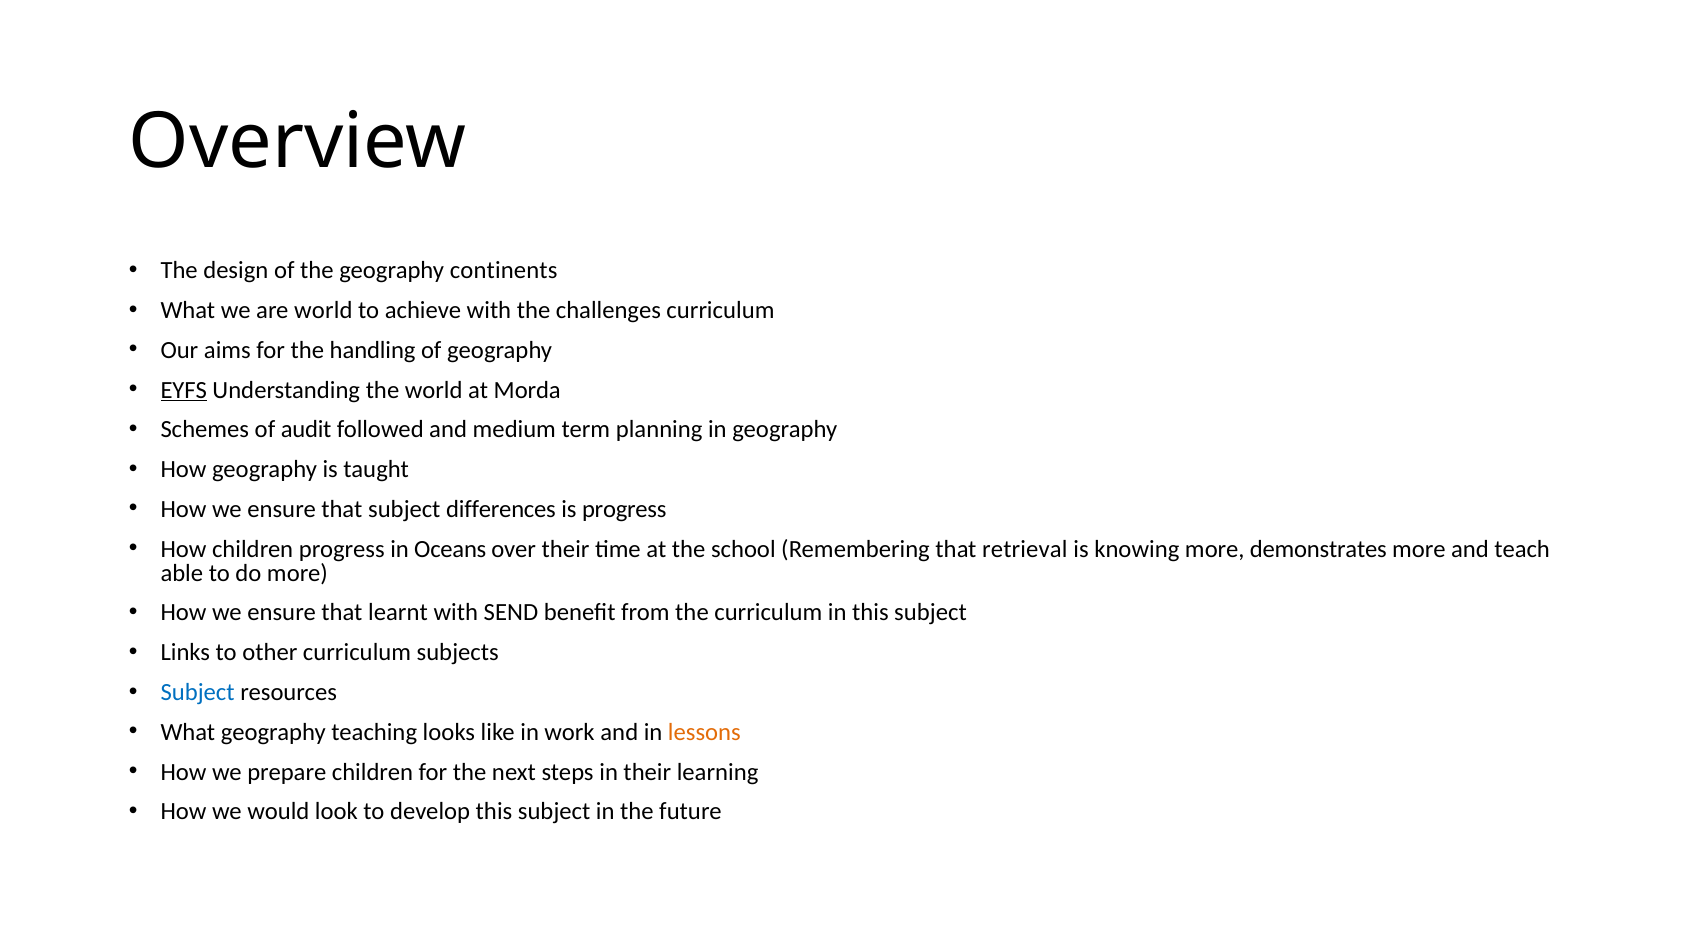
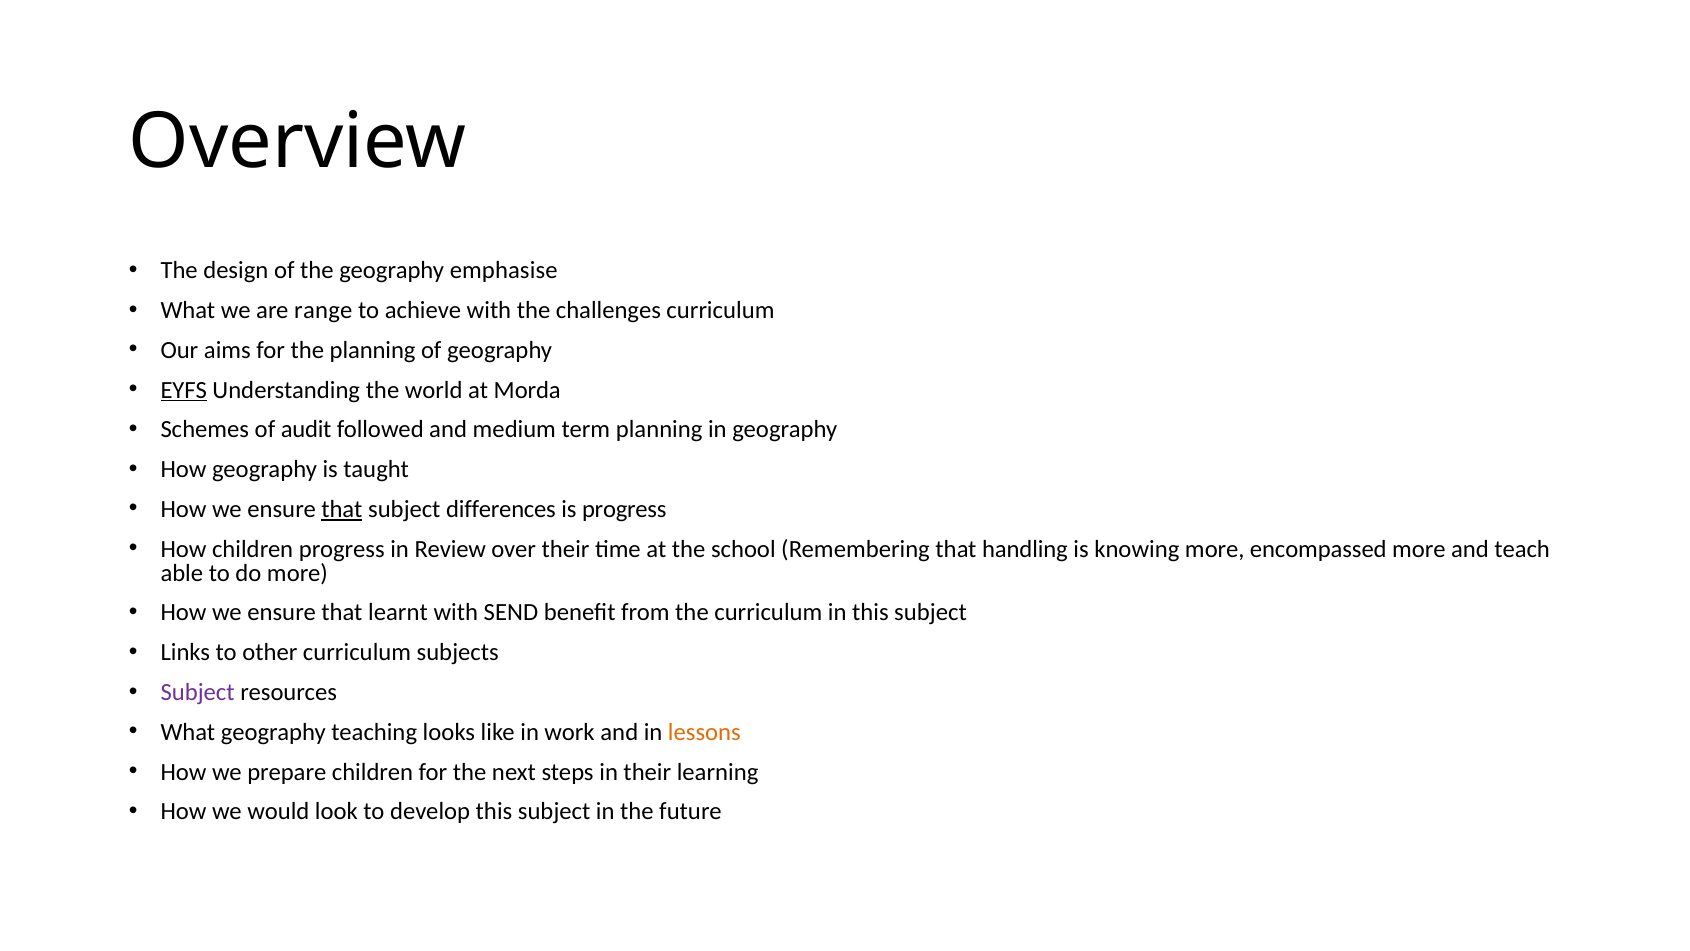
continents: continents -> emphasise (504, 270)
are world: world -> range (323, 310)
the handling: handling -> planning (373, 350)
that underline: none -> present (342, 509)
Oceans: Oceans -> Review (450, 549)
retrieval: retrieval -> handling (1025, 549)
demonstrates: demonstrates -> encompassed (1318, 549)
Subject colour: blue -> purple (198, 692)
